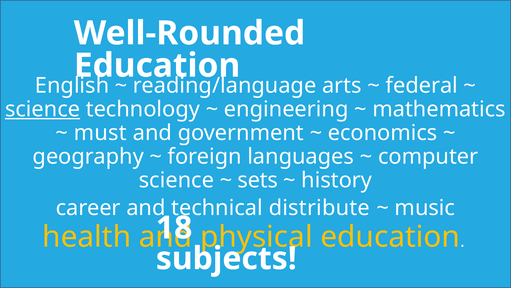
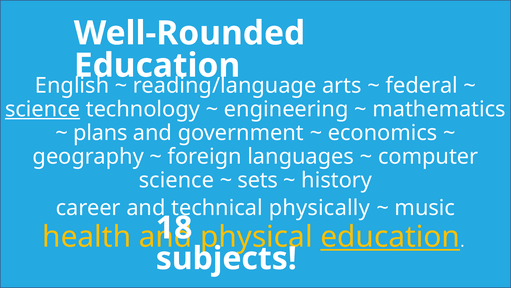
must: must -> plans (100, 133)
distribute: distribute -> physically (319, 208)
education underline: none -> present (390, 237)
